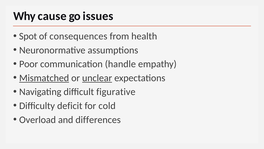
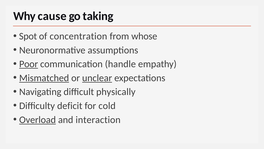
issues: issues -> taking (98, 16)
consequences: consequences -> concentration (78, 36)
health: health -> whose (144, 36)
Poor underline: none -> present (29, 64)
figurative: figurative -> physically (116, 92)
Overload underline: none -> present (38, 119)
differences: differences -> interaction (98, 119)
